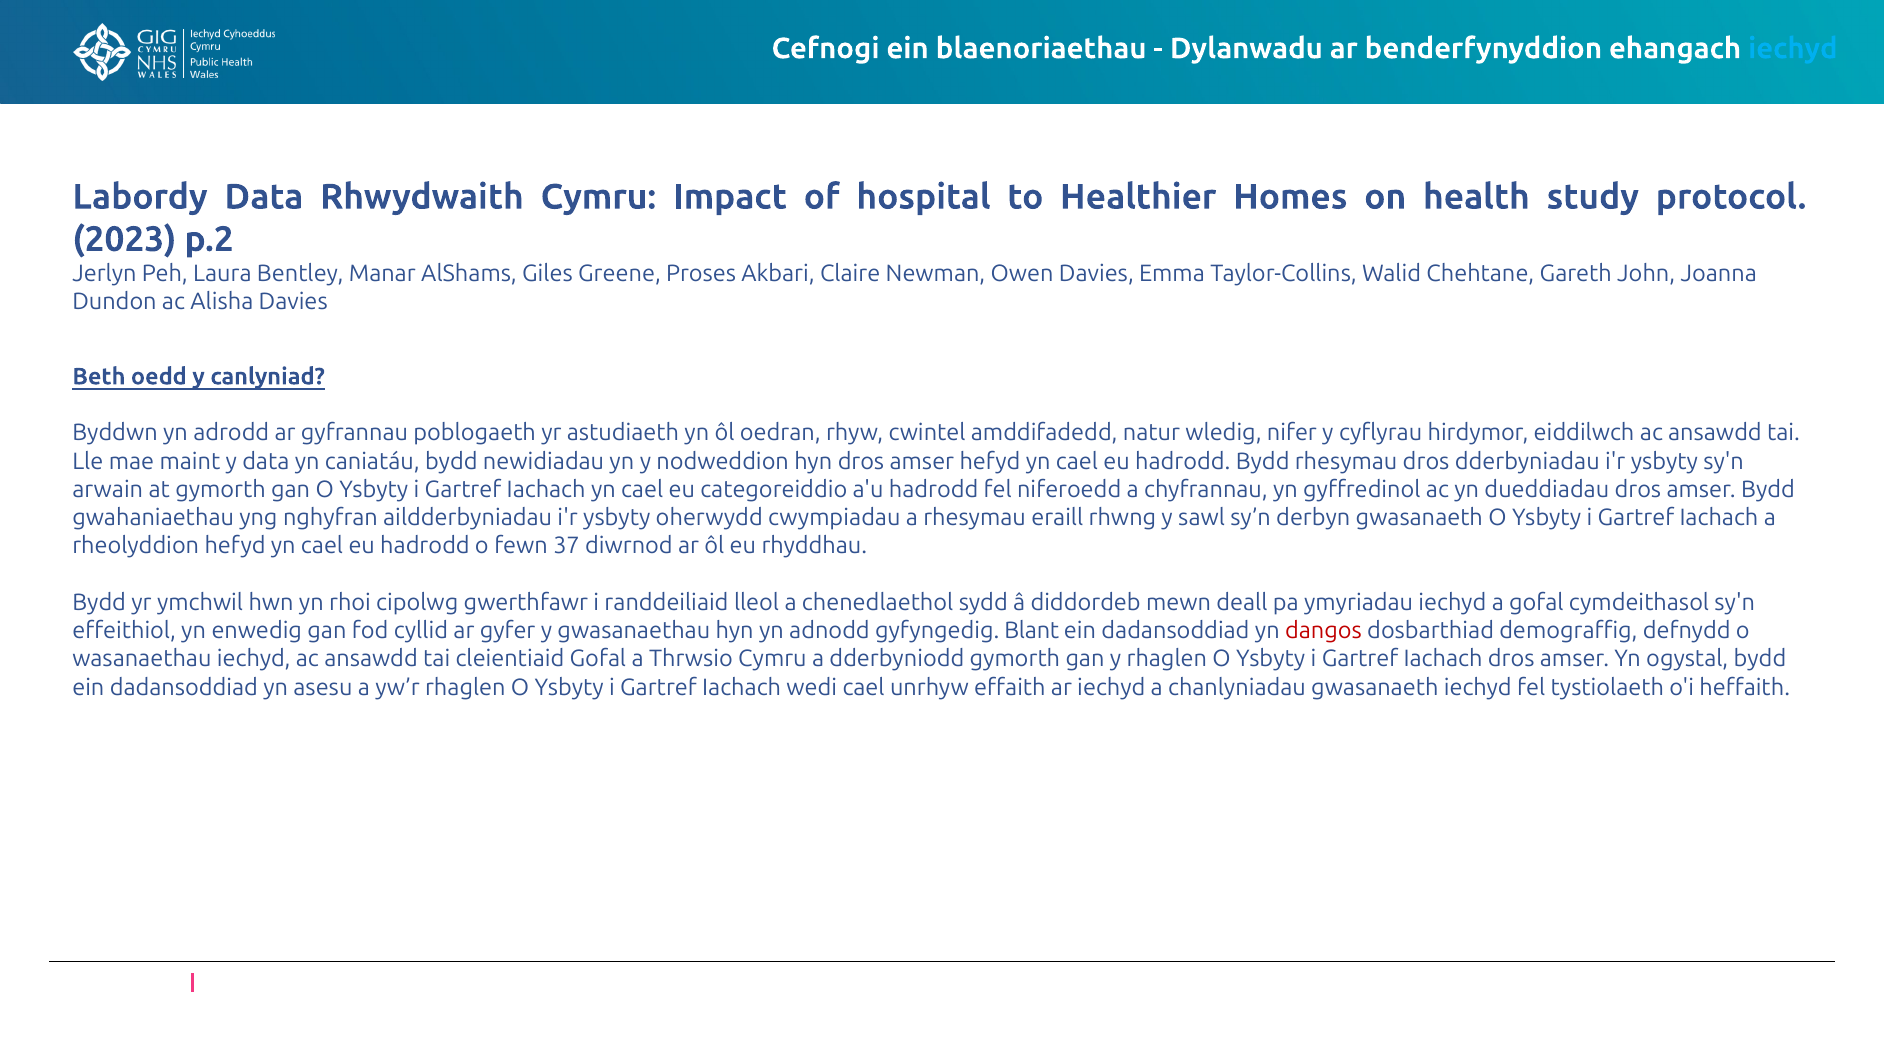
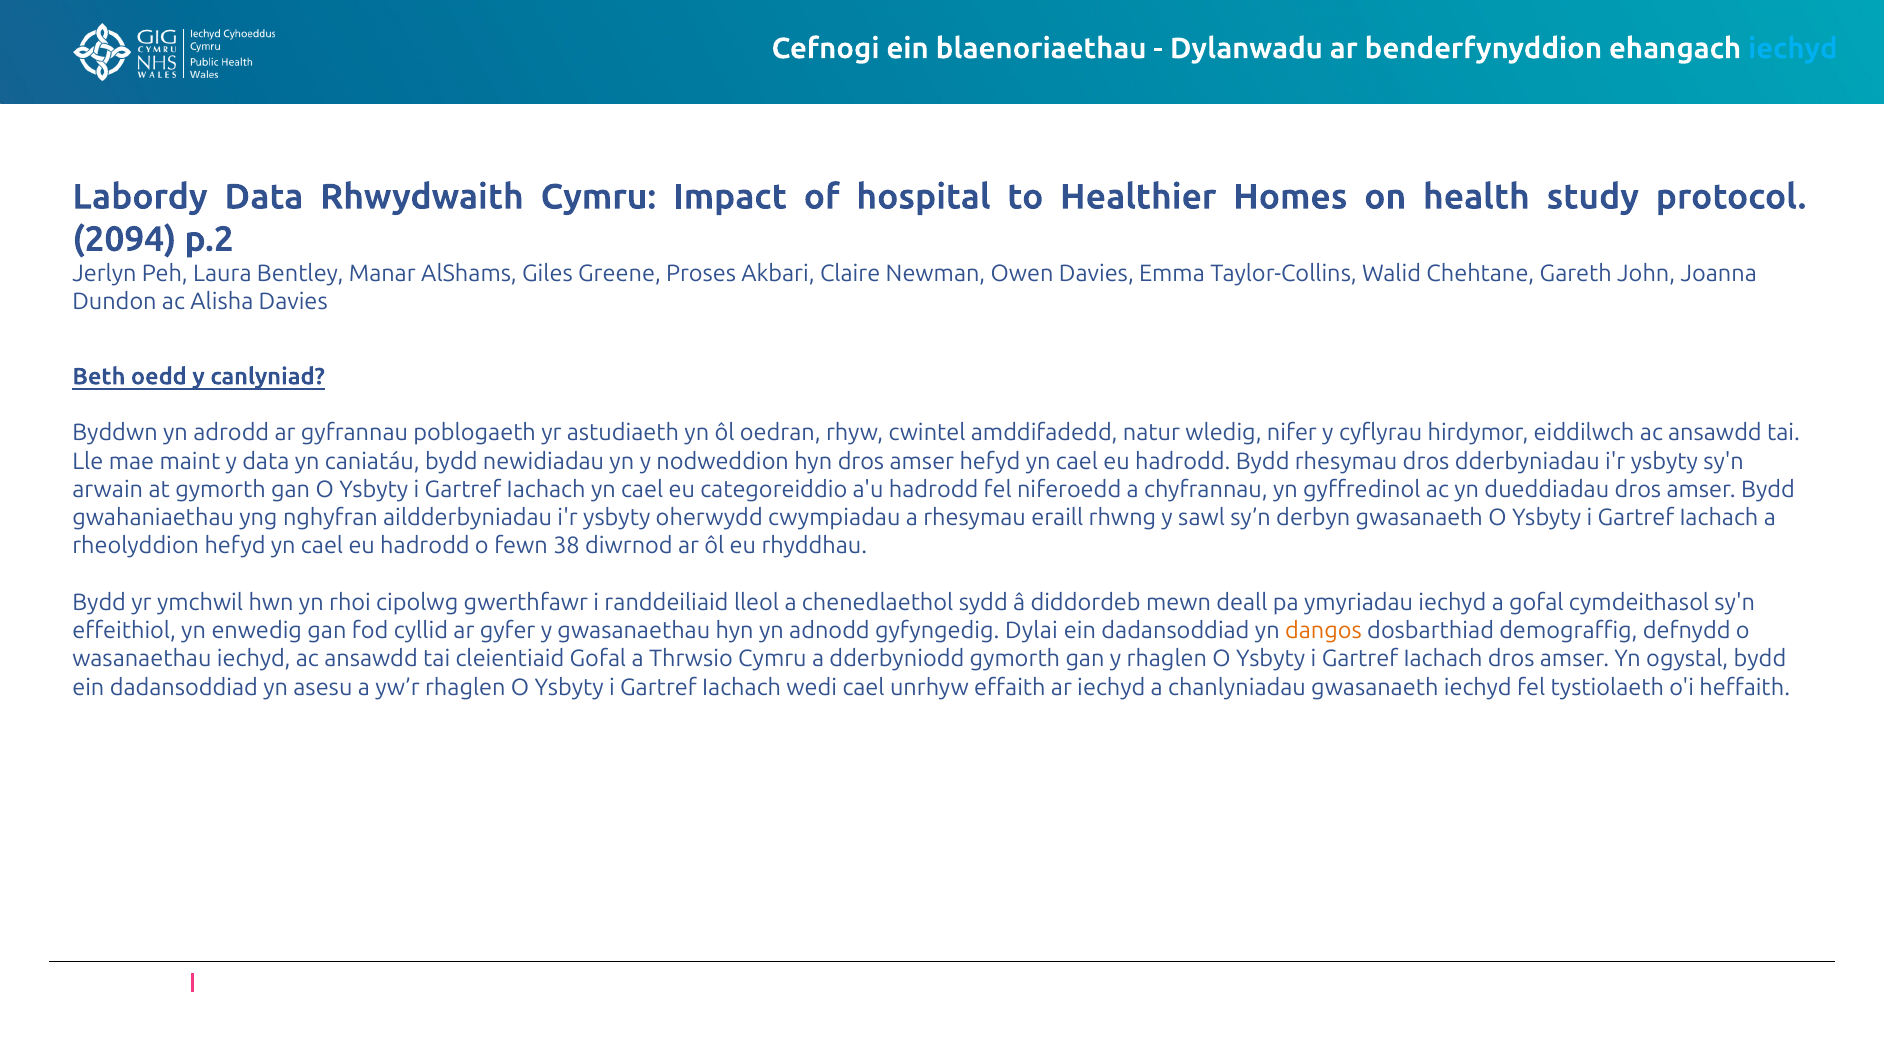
2023: 2023 -> 2094 (124, 239)
37: 37 -> 38 (567, 546)
Blant: Blant -> Dylai (1032, 631)
dangos colour: red -> orange (1323, 631)
